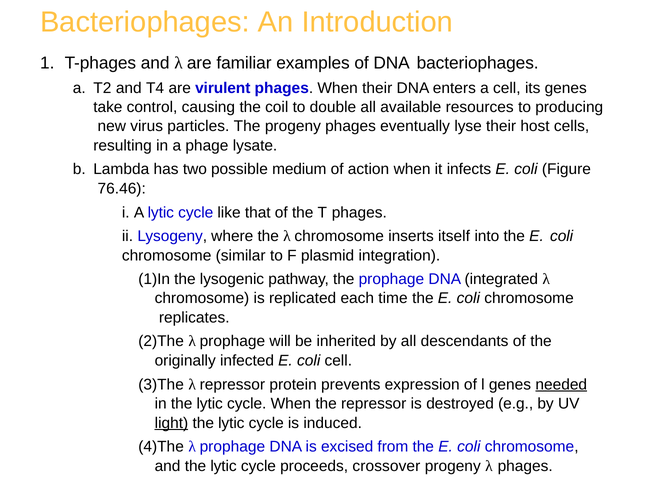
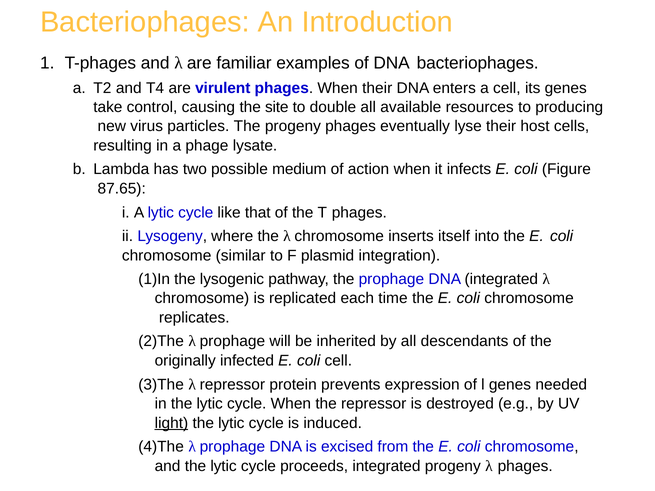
coil: coil -> site (277, 107)
76.46: 76.46 -> 87.65 (122, 189)
needed underline: present -> none (561, 385)
proceeds crossover: crossover -> integrated (386, 466)
